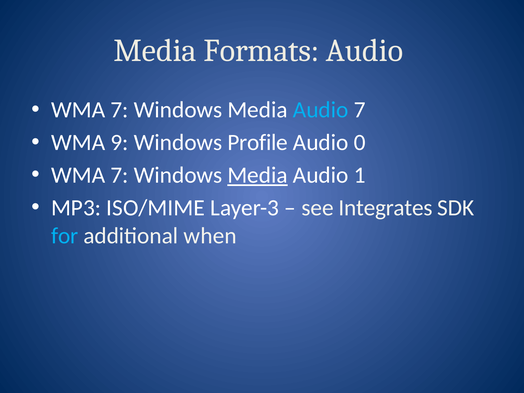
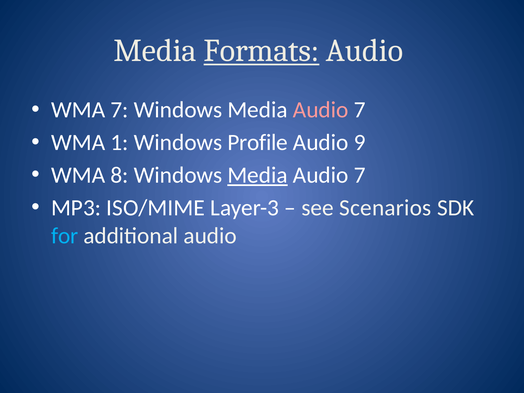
Formats underline: none -> present (262, 51)
Audio colour: light blue -> pink (321, 110)
9: 9 -> 1 (119, 143)
0: 0 -> 9 (360, 143)
7: 7 -> 8 (119, 175)
1: 1 -> 7 (360, 175)
Integrates: Integrates -> Scenarios (385, 208)
additional when: when -> audio (210, 236)
